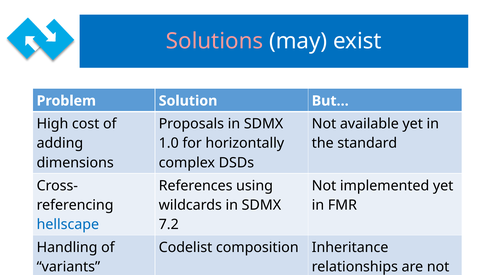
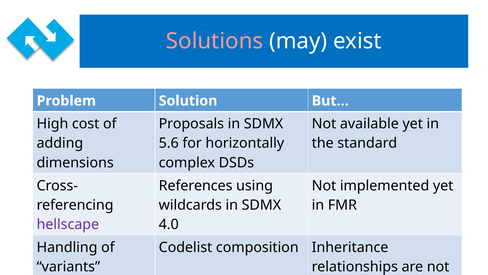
1.0: 1.0 -> 5.6 (169, 143)
hellscape colour: blue -> purple (68, 224)
7.2: 7.2 -> 4.0 (169, 224)
